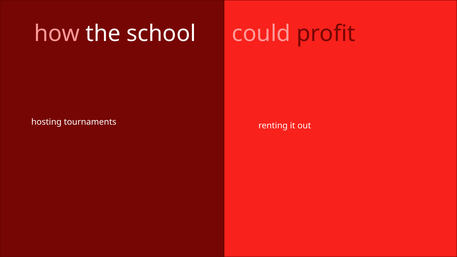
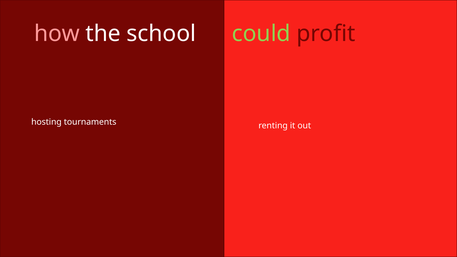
could colour: pink -> light green (261, 34)
